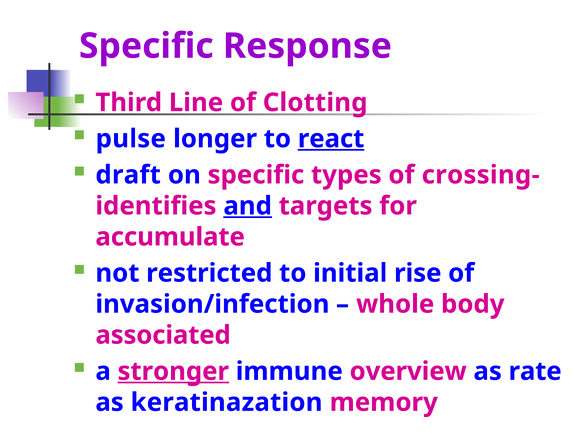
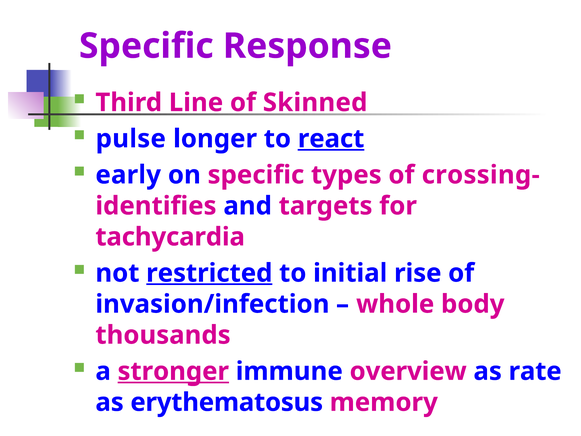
Clotting: Clotting -> Skinned (315, 103)
draft: draft -> early (128, 175)
and underline: present -> none (248, 206)
accumulate: accumulate -> tachycardia (170, 237)
restricted underline: none -> present (209, 273)
associated: associated -> thousands (163, 335)
keratinazation: keratinazation -> erythematosus (227, 402)
